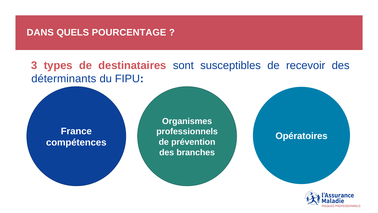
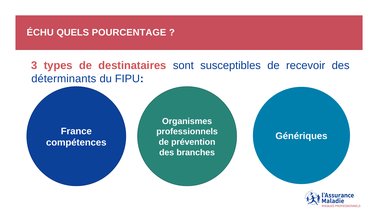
DANS: DANS -> ÉCHU (40, 33)
Opératoires: Opératoires -> Génériques (301, 136)
